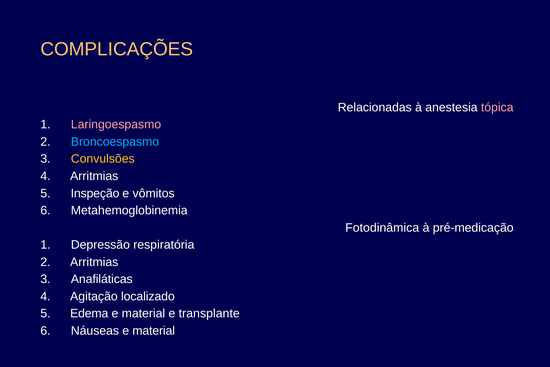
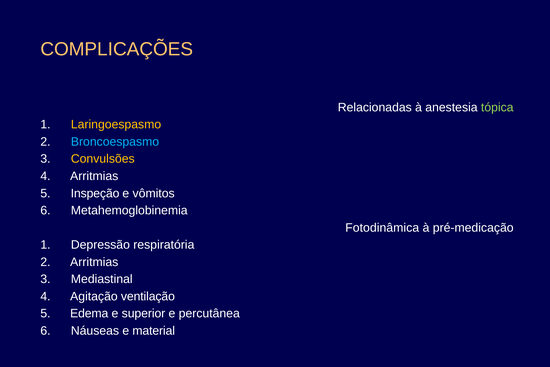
tópica colour: pink -> light green (497, 107)
Laringoespasmo colour: pink -> yellow (116, 124)
Anafiláticas: Anafiláticas -> Mediastinal (102, 279)
localizado: localizado -> ventilação (148, 296)
material: material -> superior (144, 313)
transplante: transplante -> percutânea (209, 313)
